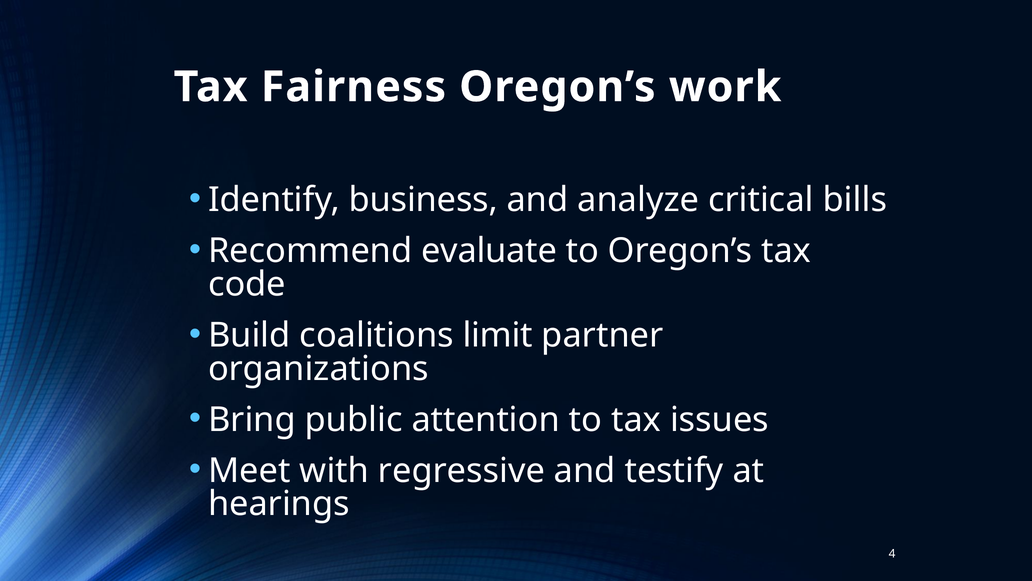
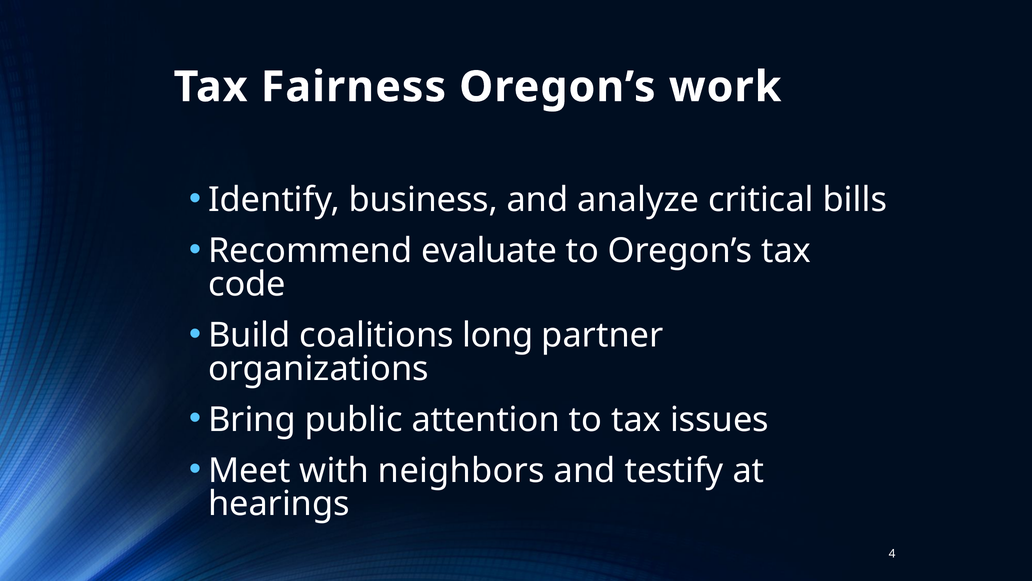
limit: limit -> long (498, 335)
regressive: regressive -> neighbors (461, 470)
